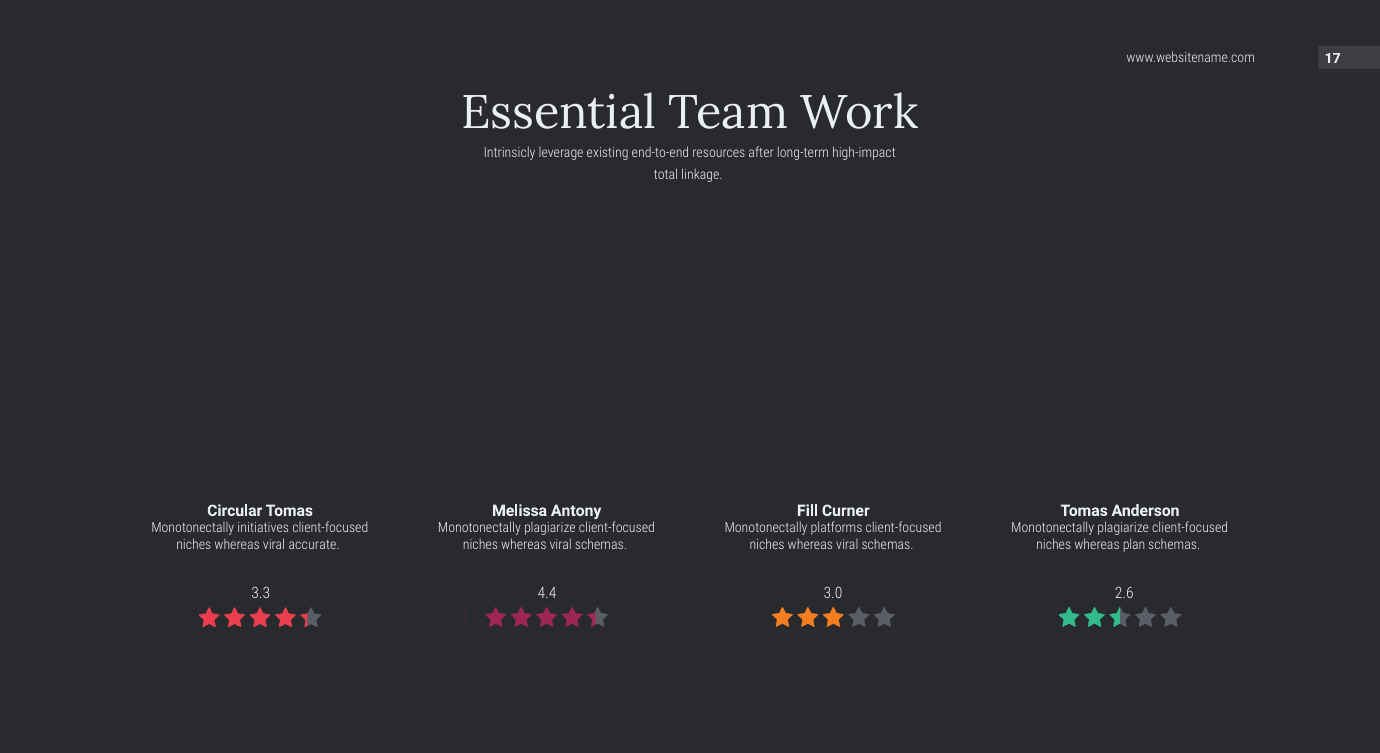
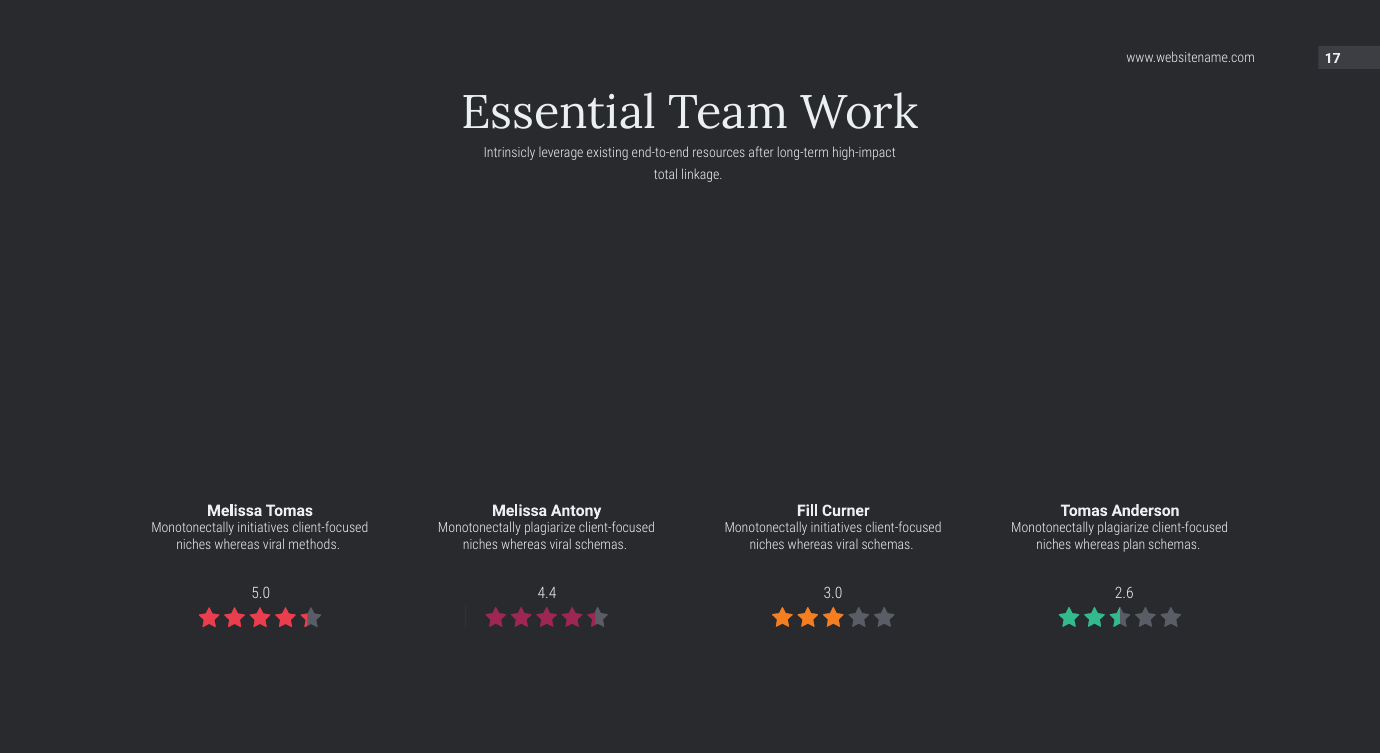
Circular: Circular -> Melissa (235, 511)
platforms: platforms -> initiatives (837, 528)
accurate: accurate -> methods (314, 545)
3.3: 3.3 -> 5.0 (261, 593)
